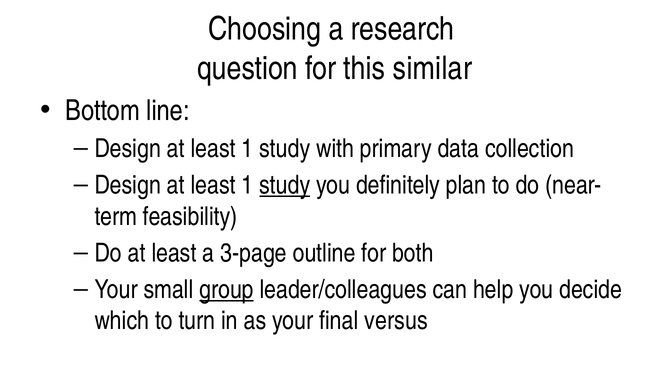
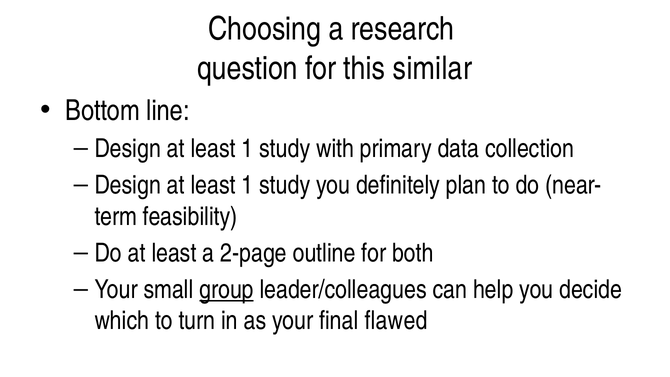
study underline: present -> none (285, 185)
3-page: 3-page -> 2-page (253, 253)
versus: versus -> flawed (396, 321)
